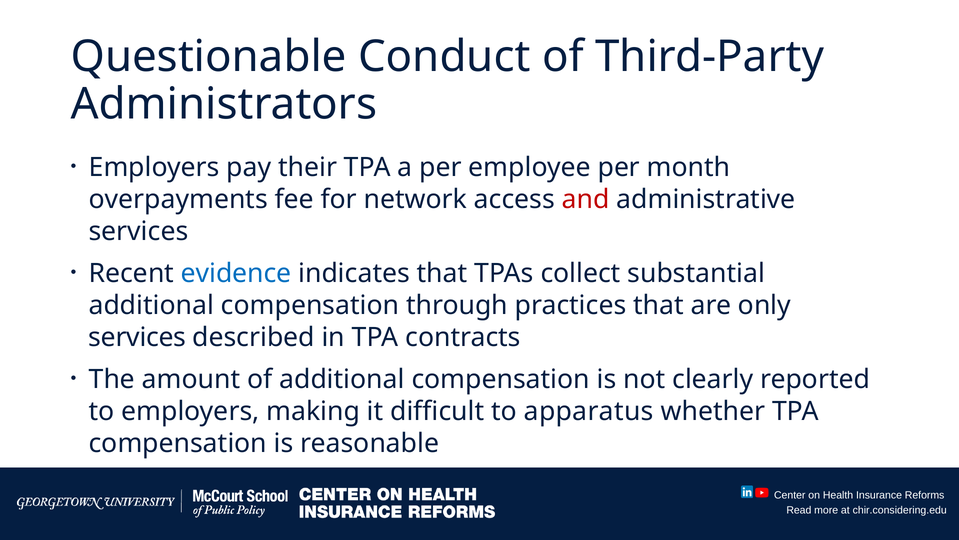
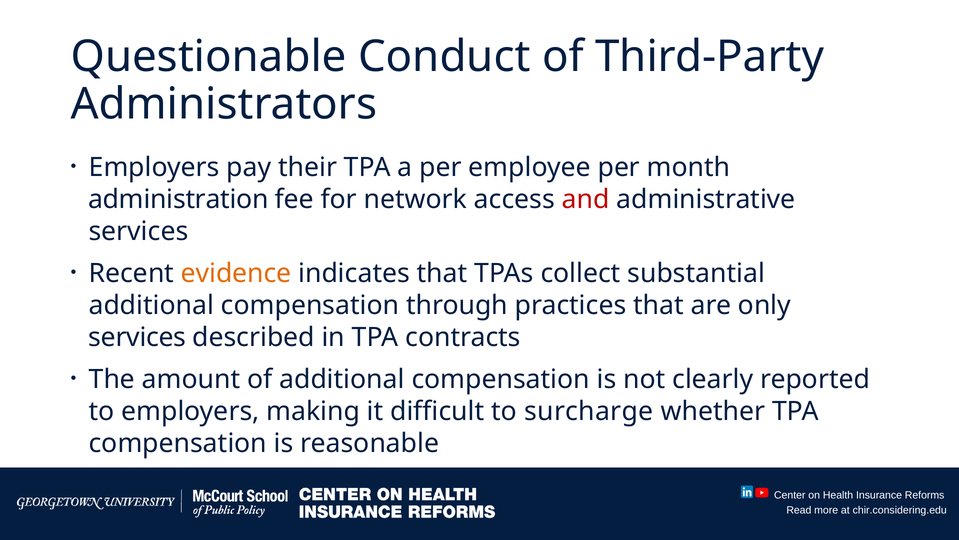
overpayments: overpayments -> administration (178, 199)
evidence colour: blue -> orange (236, 273)
apparatus: apparatus -> surcharge (589, 411)
